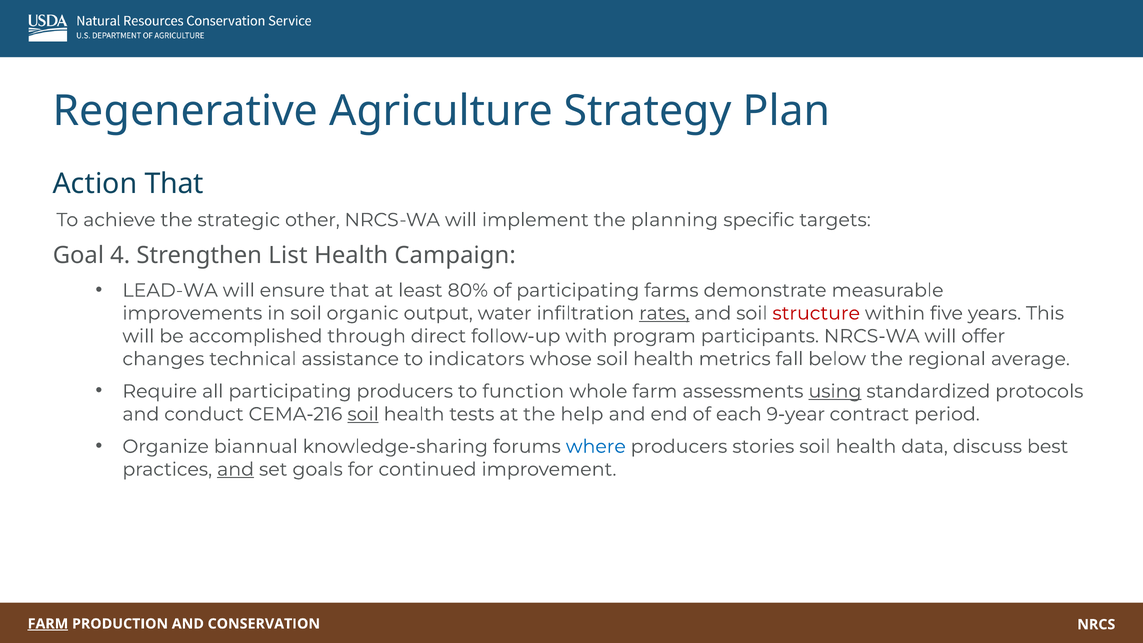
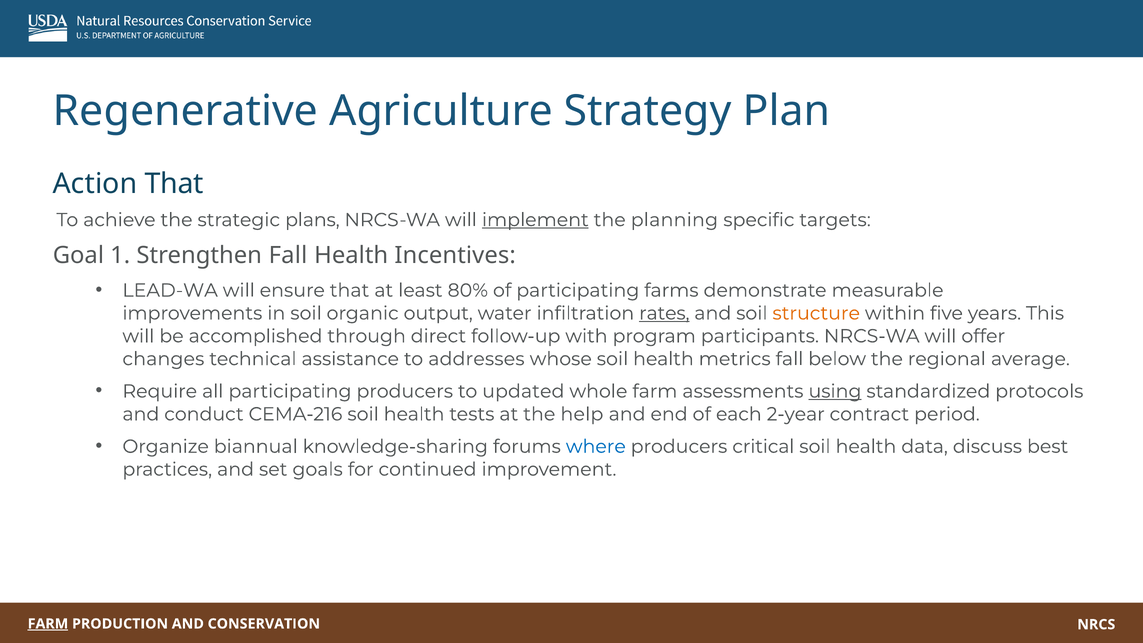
other: other -> plans (312, 220)
implement underline: none -> present (535, 220)
4: 4 -> 1 (120, 255)
Strengthen List: List -> Fall (288, 255)
Campaign: Campaign -> Incentives (455, 255)
structure colour: red -> orange (816, 313)
indicators: indicators -> addresses (476, 359)
function: function -> updated (523, 391)
soil underline: present -> none (363, 414)
9‑year: 9‑year -> 2‑year (796, 414)
stories: stories -> critical (763, 447)
and underline: present -> none (236, 469)
